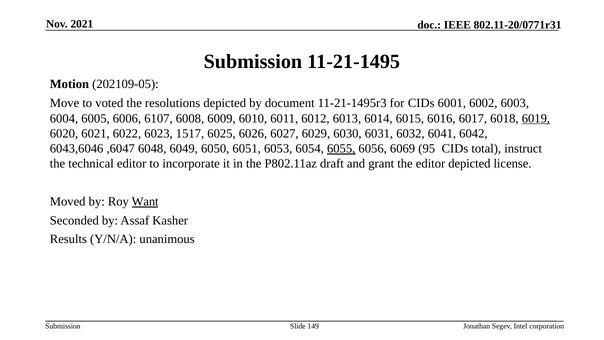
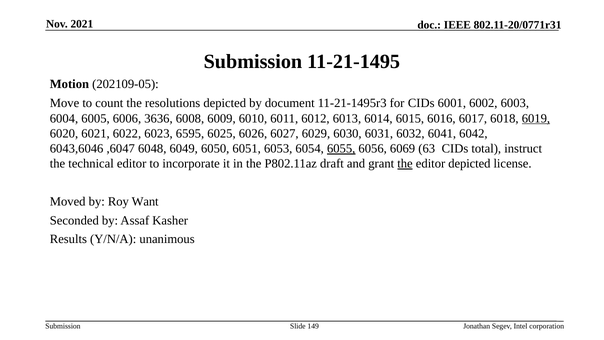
voted: voted -> count (109, 103)
6107: 6107 -> 3636 (158, 118)
1517: 1517 -> 6595 (190, 133)
95: 95 -> 63 (427, 148)
the underline: none -> present (405, 164)
Want underline: present -> none (145, 201)
